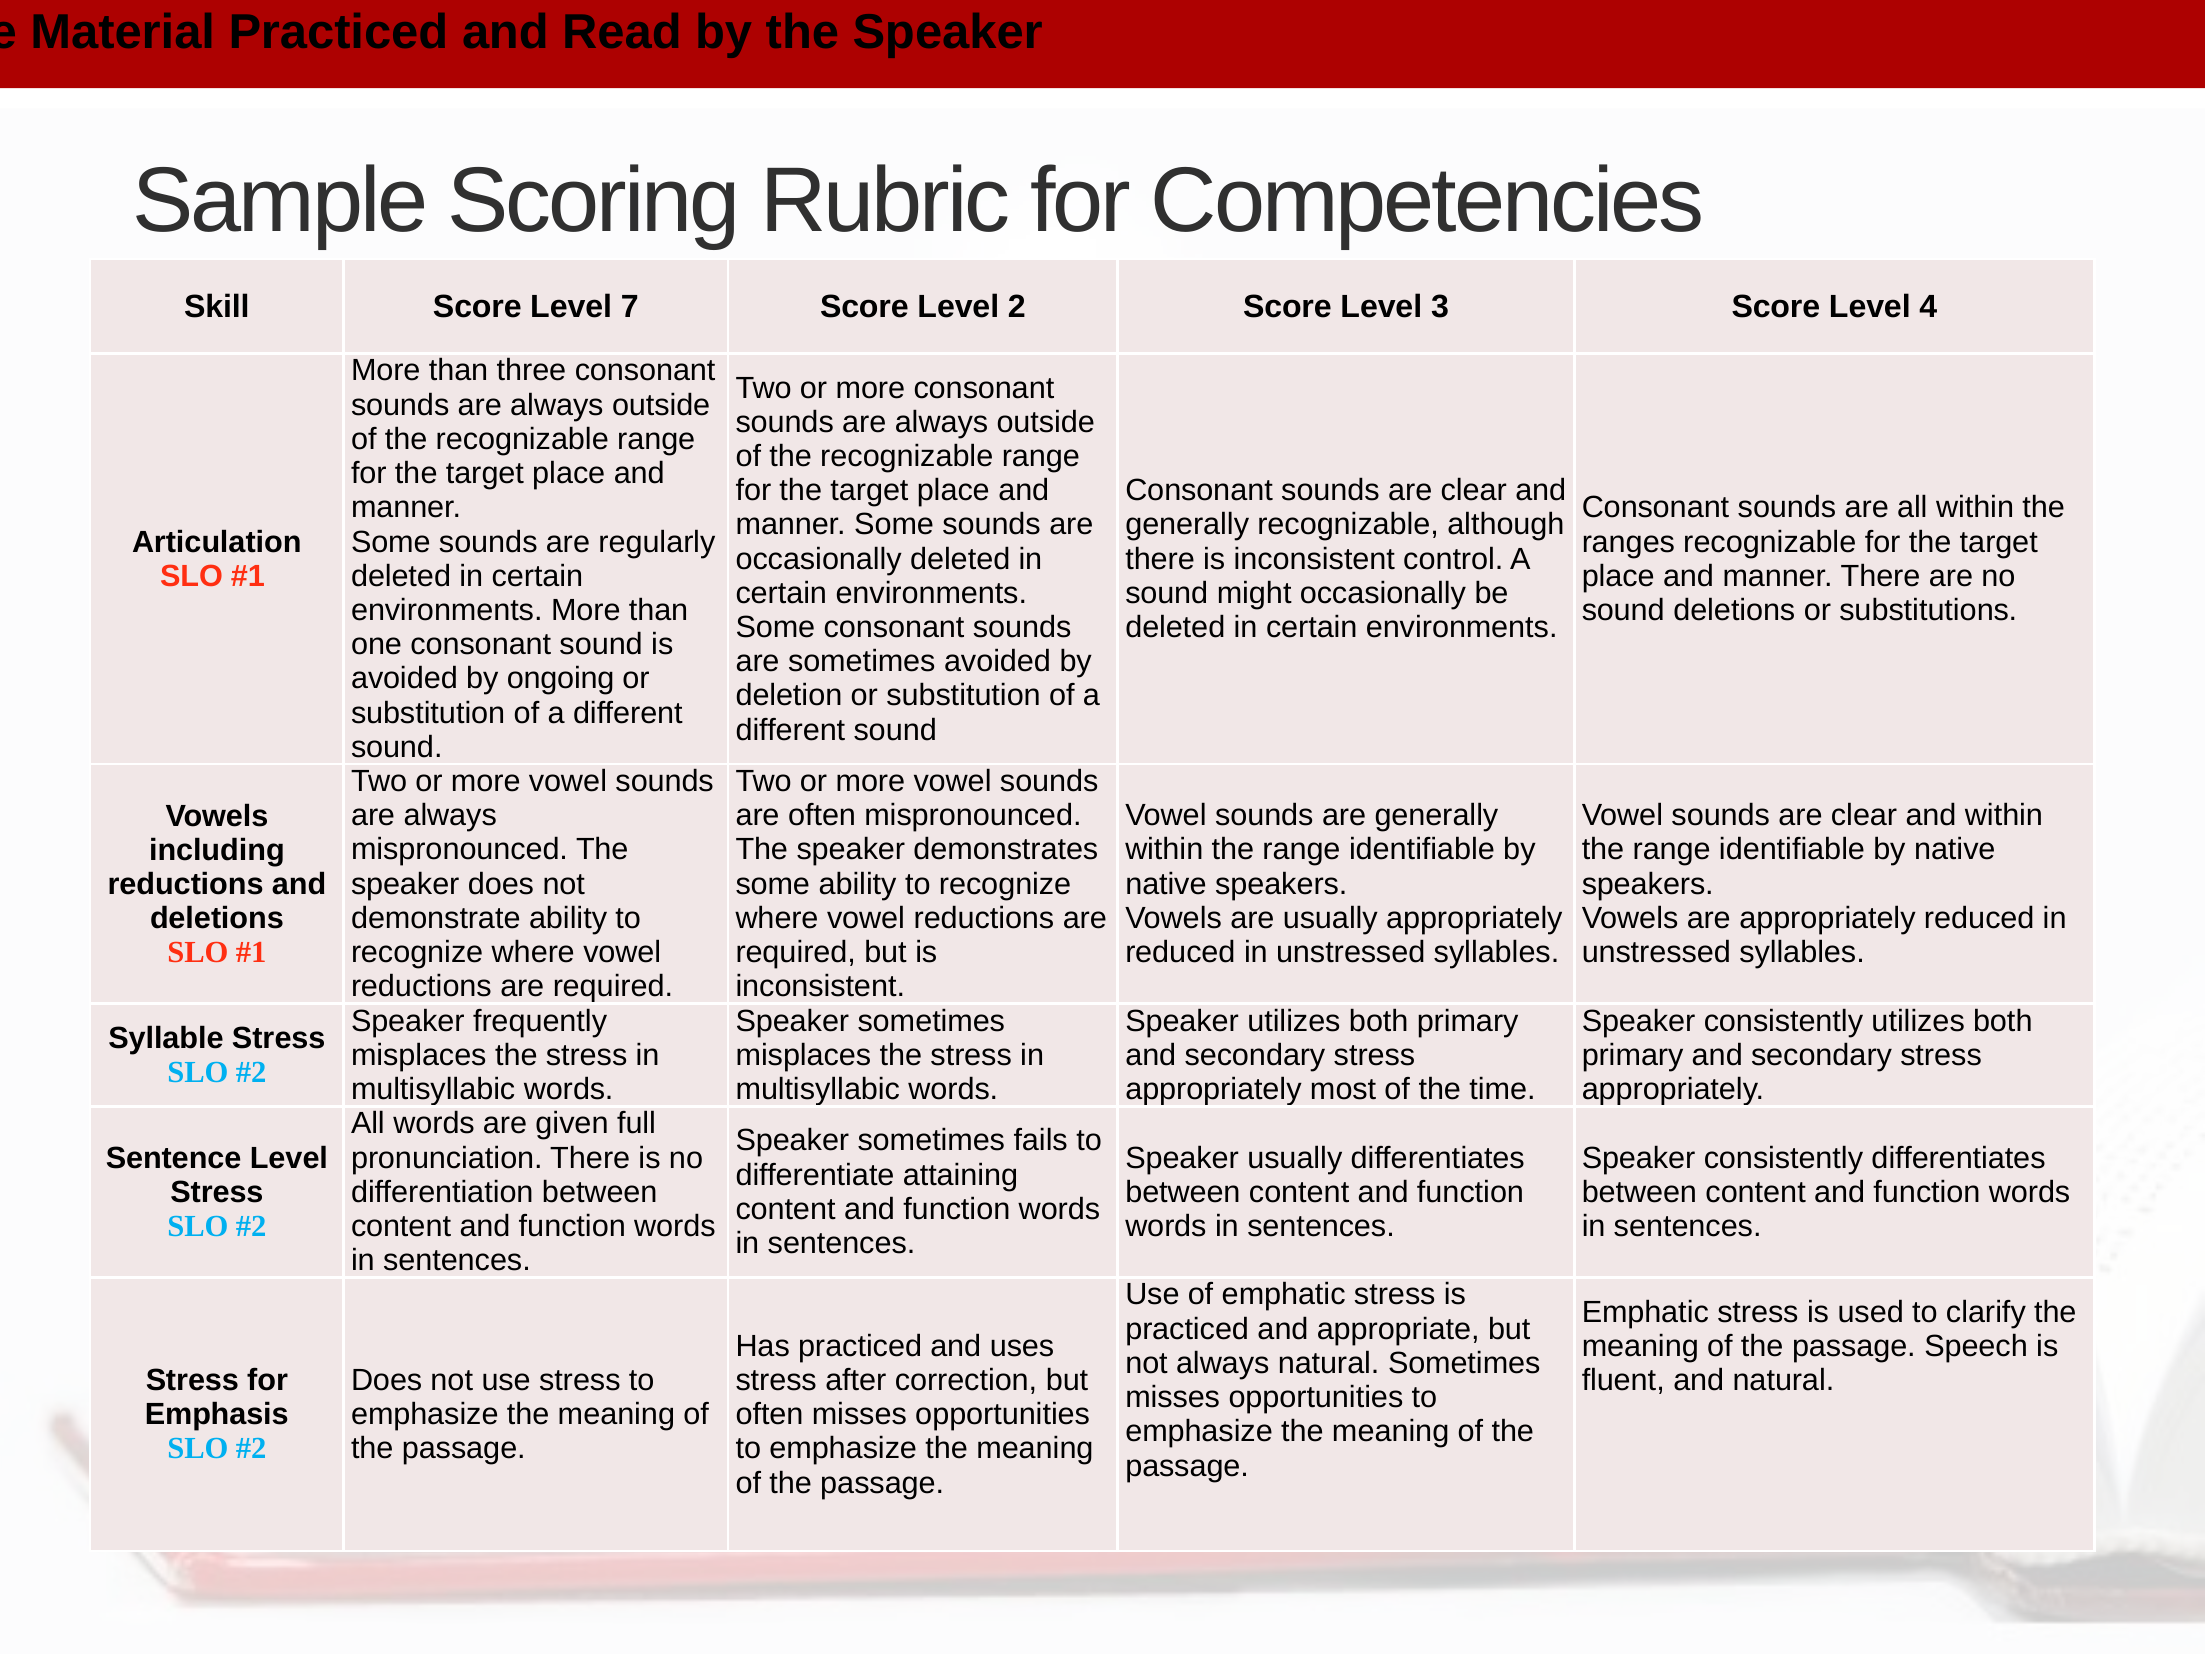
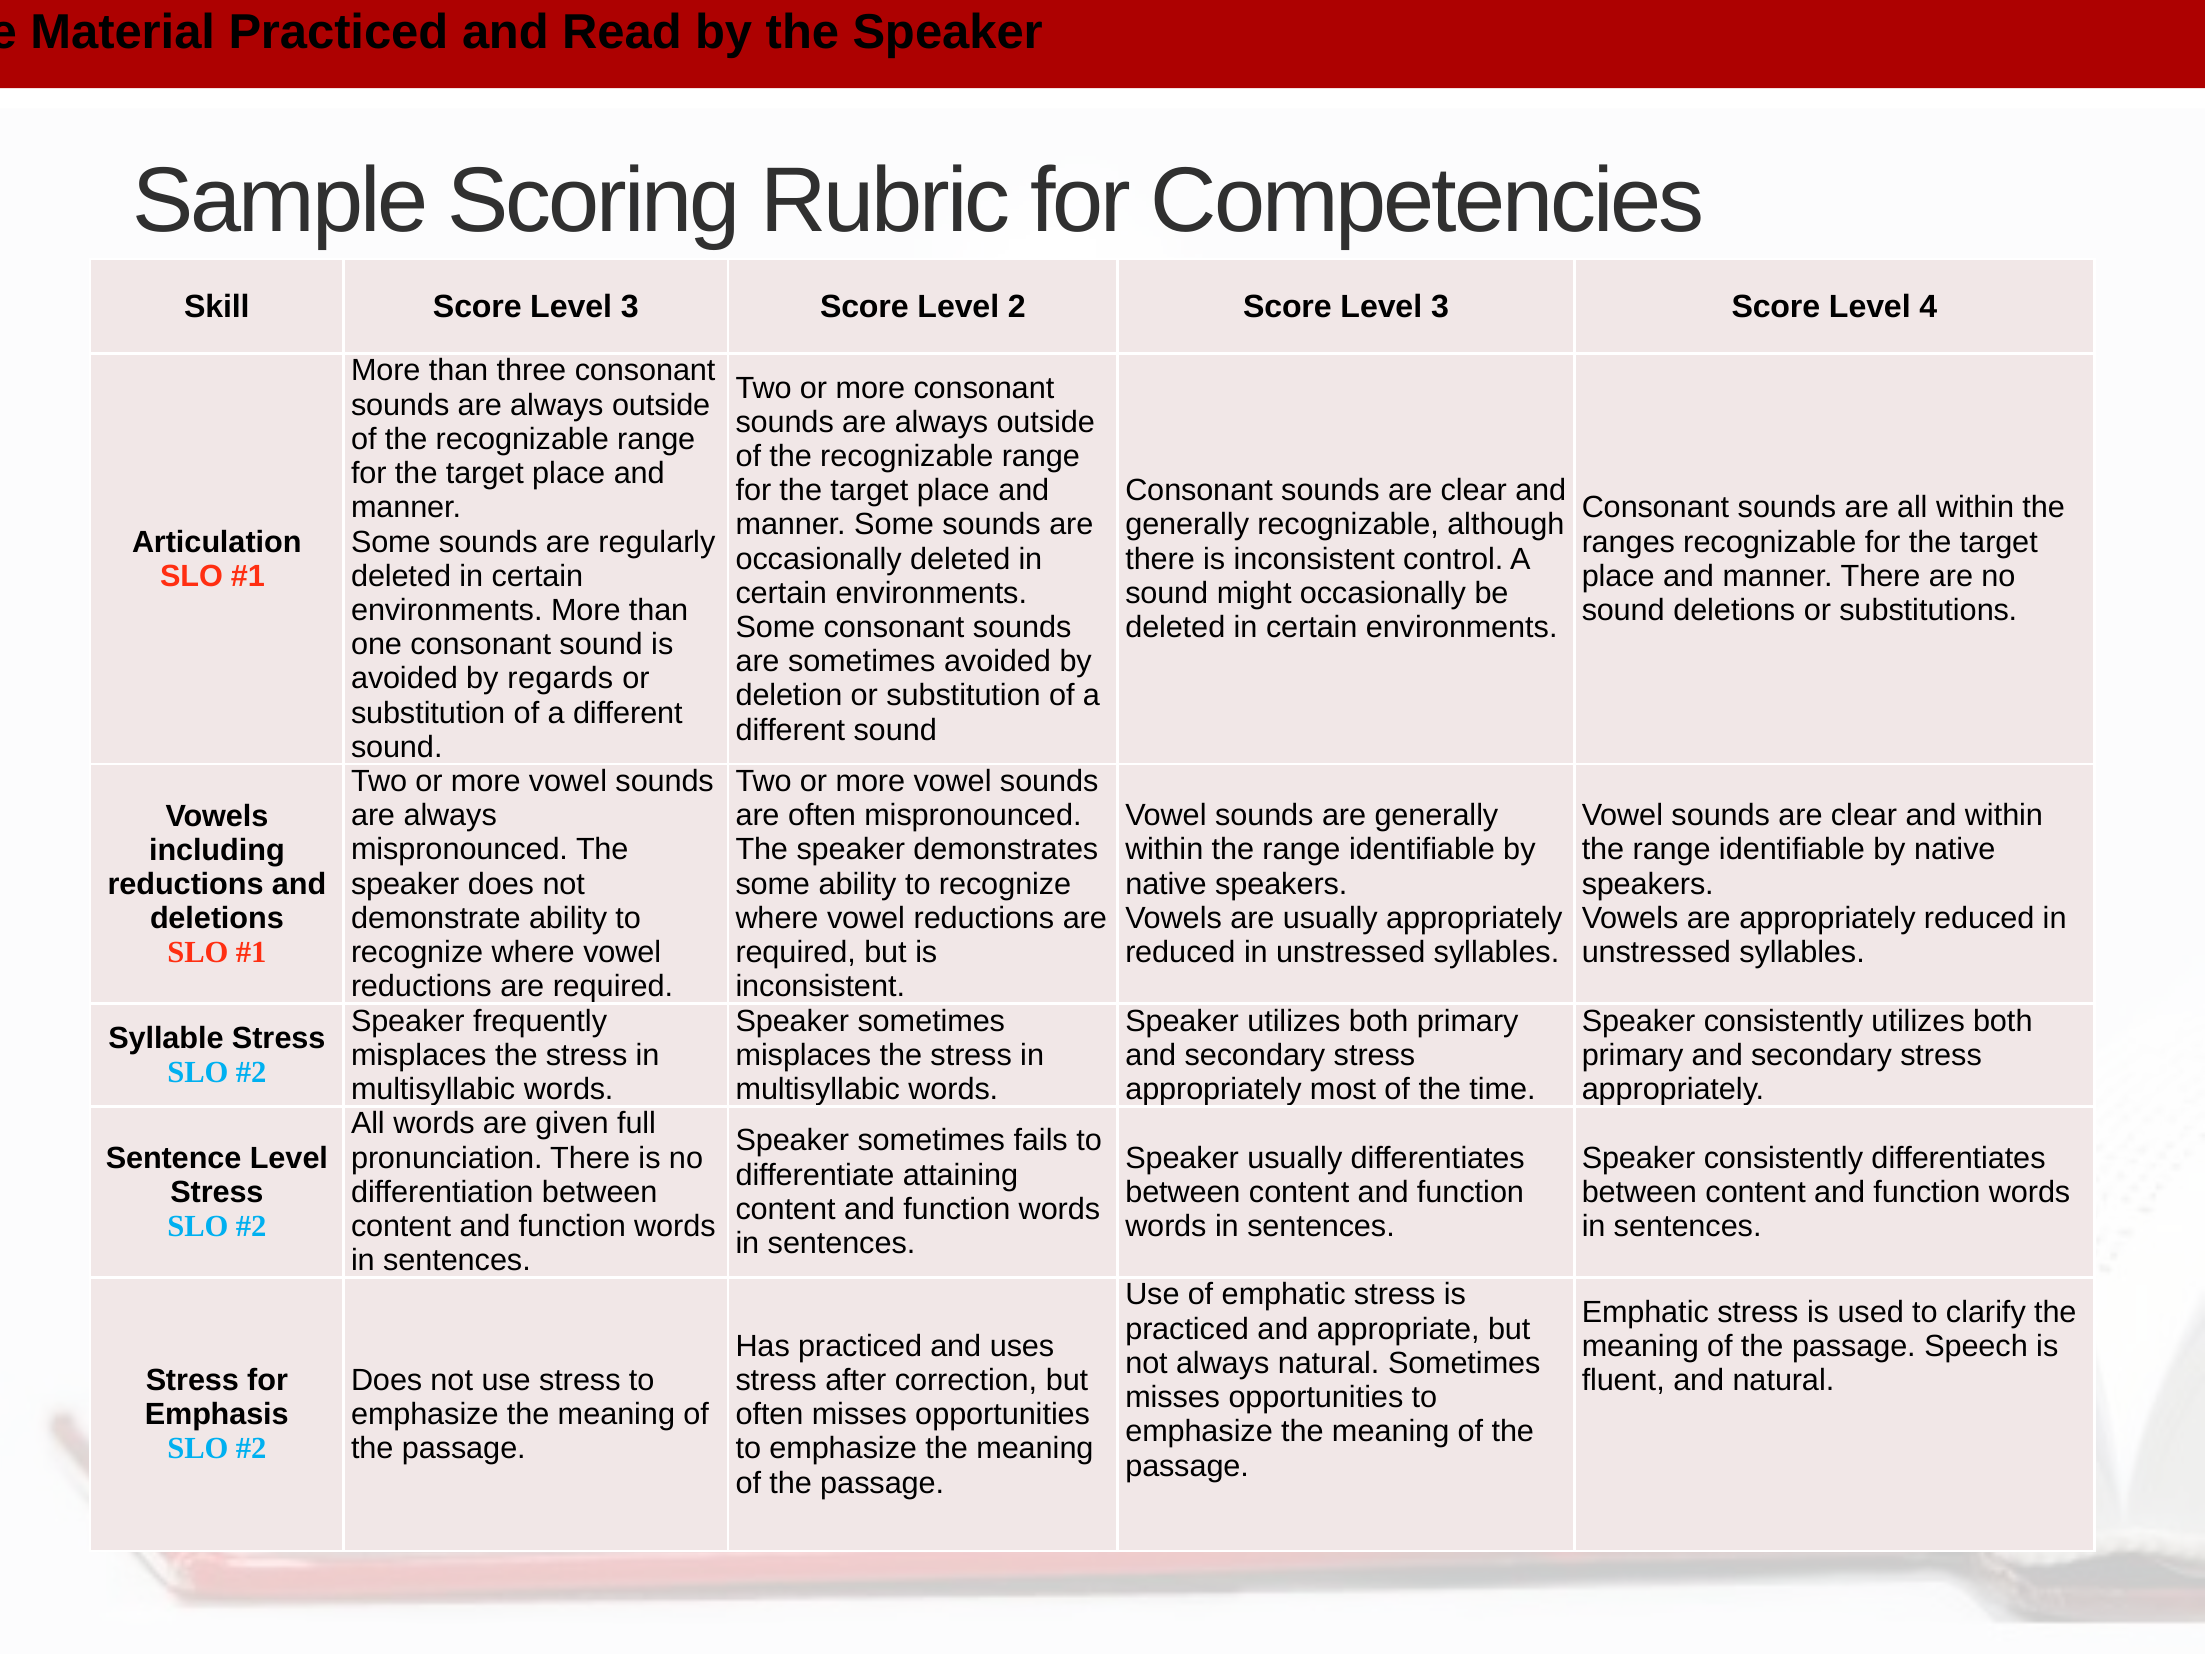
Skill Score Level 7: 7 -> 3 (630, 307)
ongoing: ongoing -> regards (560, 679)
